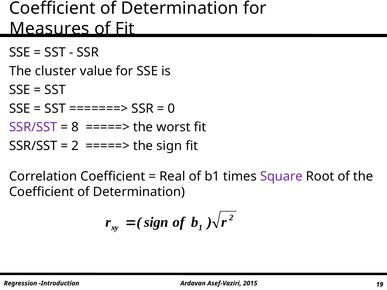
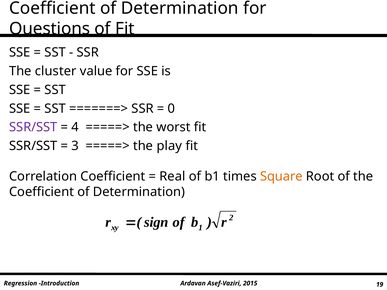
Measures: Measures -> Questions (50, 29)
8: 8 -> 4 (75, 127)
2: 2 -> 3 (75, 146)
the sign: sign -> play (169, 146)
Square colour: purple -> orange (281, 177)
